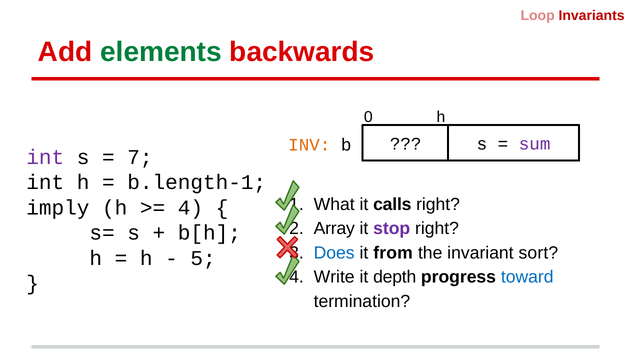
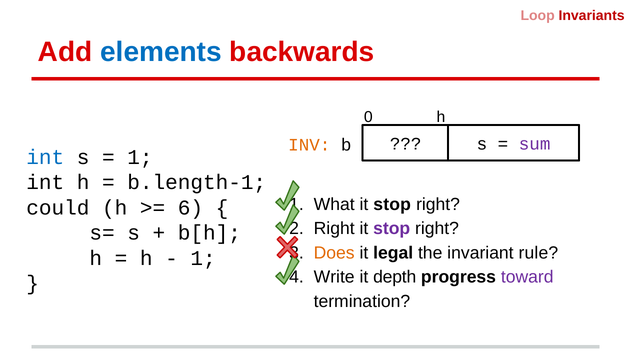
elements colour: green -> blue (161, 52)
int colour: purple -> blue (45, 157)
7: 7 -> 1 (140, 157)
calls: calls -> stop (392, 204)
imply: imply -> could (58, 208)
4: 4 -> 6 (190, 208)
Array: Array -> Right (334, 229)
Does colour: blue -> orange (334, 253)
from: from -> legal (393, 253)
sort: sort -> rule (538, 253)
5: 5 -> 1 (203, 258)
toward colour: blue -> purple (527, 277)
